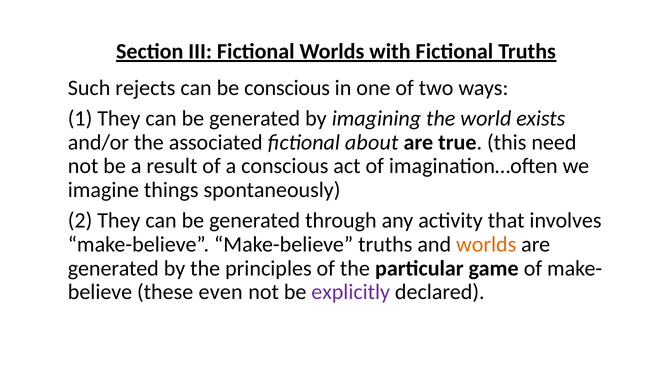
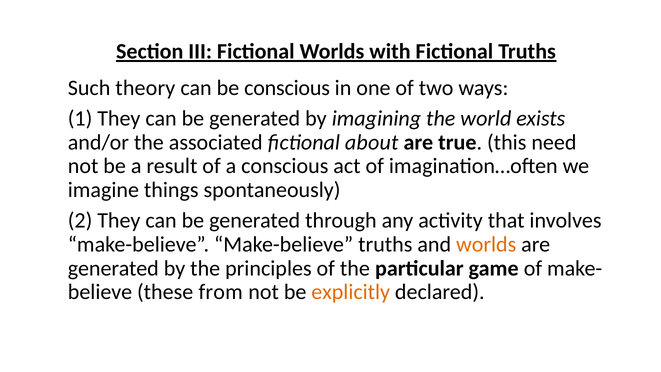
rejects: rejects -> theory (145, 88)
even: even -> from (221, 292)
explicitly colour: purple -> orange (351, 292)
